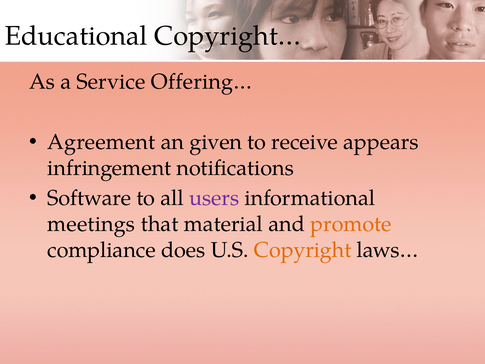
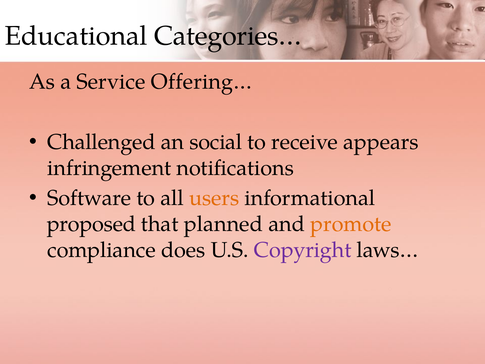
Copyright…: Copyright… -> Categories… (228, 36)
Agreement: Agreement -> Challenged (101, 142)
given: given -> social (216, 142)
users colour: purple -> orange (214, 198)
meetings: meetings -> proposed (91, 224)
material: material -> planned (223, 224)
Copyright colour: orange -> purple (303, 250)
